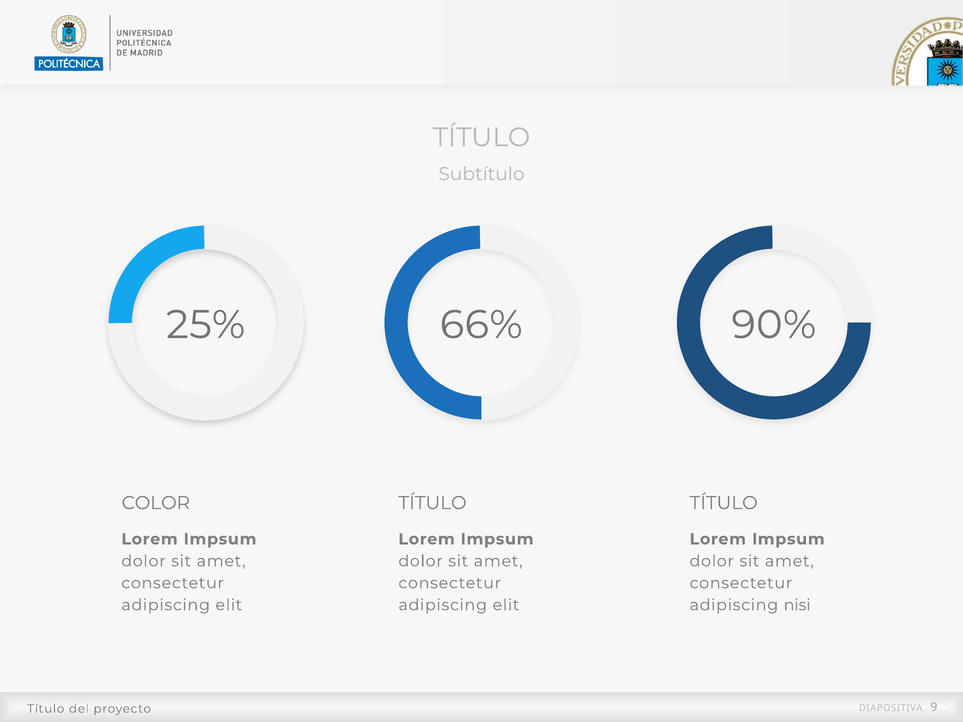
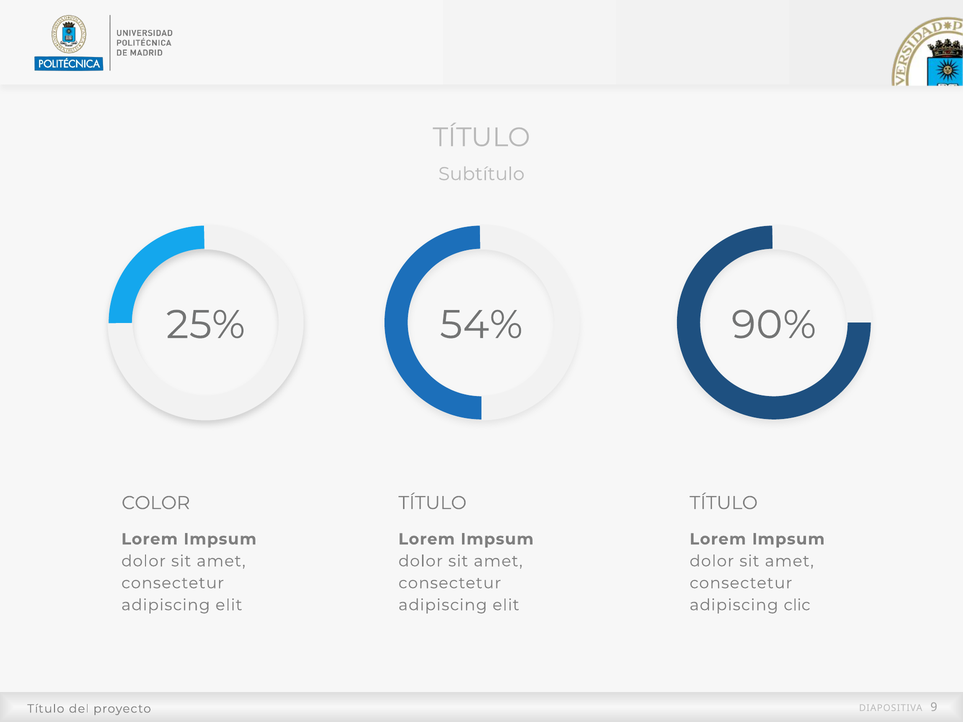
66%: 66% -> 54% (481, 325)
nisi: nisi -> clic (797, 605)
